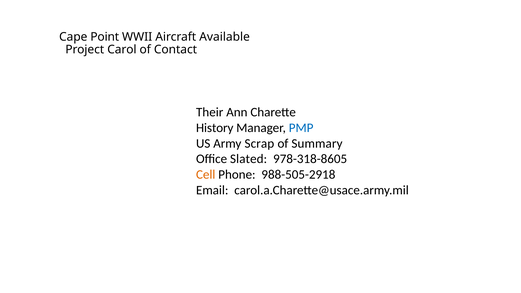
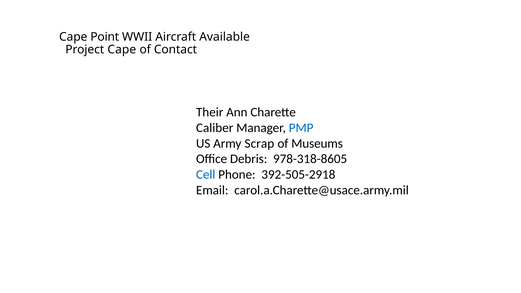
Project Carol: Carol -> Cape (122, 50)
History: History -> Caliber (215, 128)
Summary: Summary -> Museums (317, 143)
Slated: Slated -> Debris (249, 159)
Cell colour: orange -> blue (206, 175)
988-505-2918: 988-505-2918 -> 392-505-2918 (298, 175)
